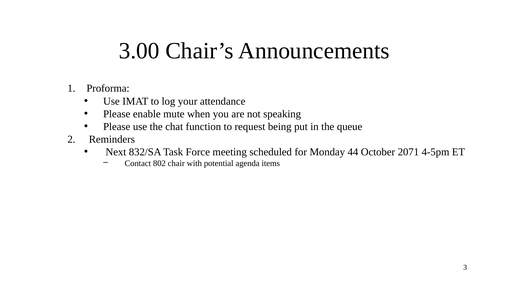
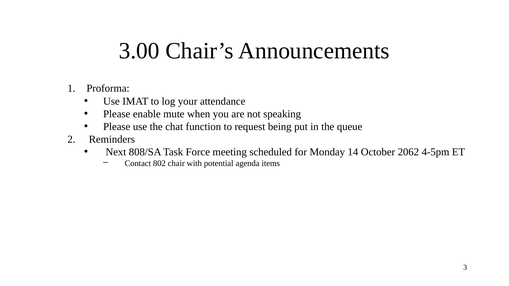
832/SA: 832/SA -> 808/SA (145, 152)
44: 44 -> 14 (353, 152)
2071: 2071 -> 2062 (408, 152)
